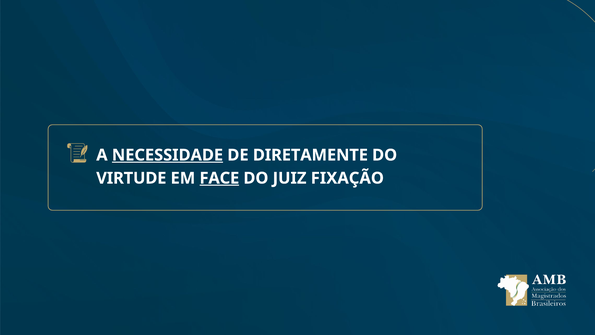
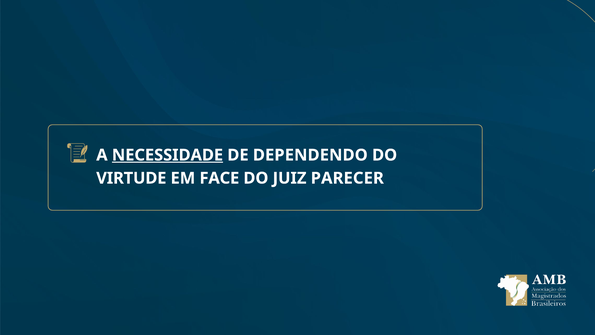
DIRETAMENTE: DIRETAMENTE -> DEPENDENDO (310, 155)
FACE underline: present -> none (219, 178)
FIXAÇÃO: FIXAÇÃO -> PARECER (347, 178)
